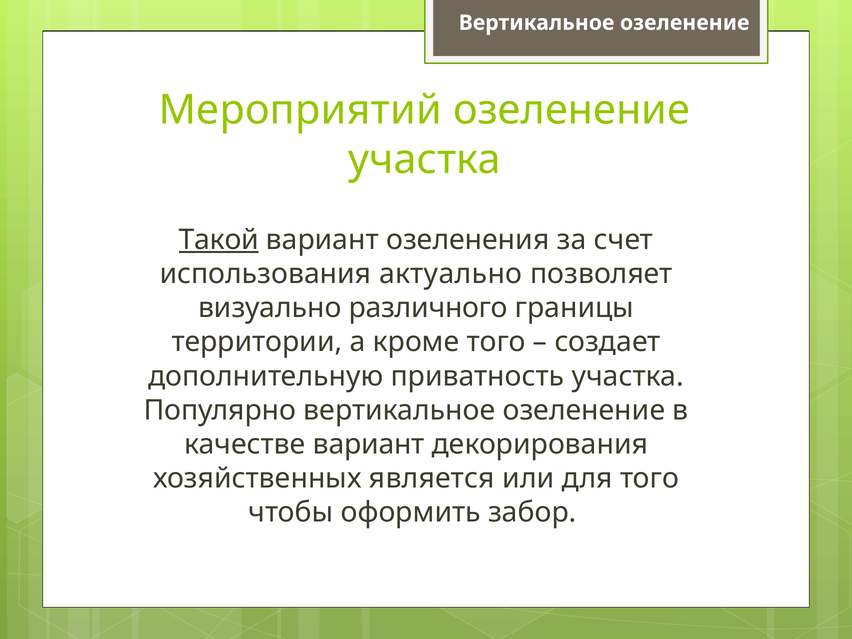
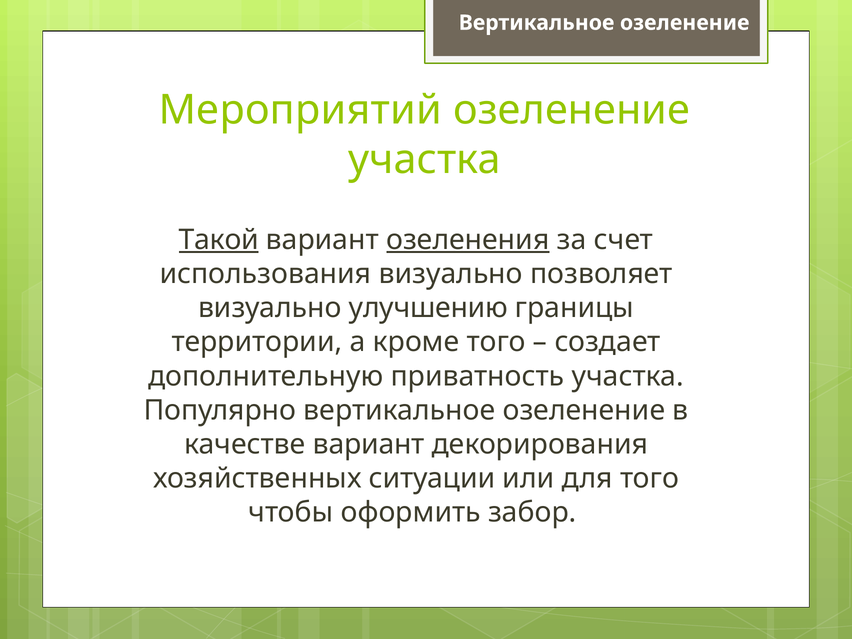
озеленения underline: none -> present (468, 240)
использования актуально: актуально -> визуально (451, 274)
различного: различного -> улучшению (428, 308)
является: является -> ситуации (432, 478)
